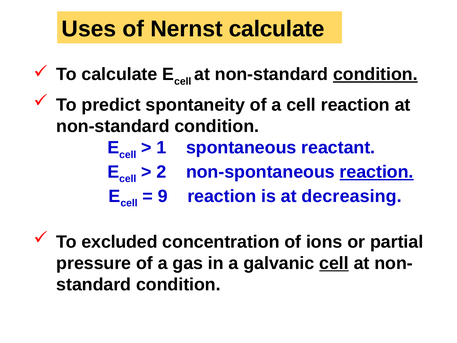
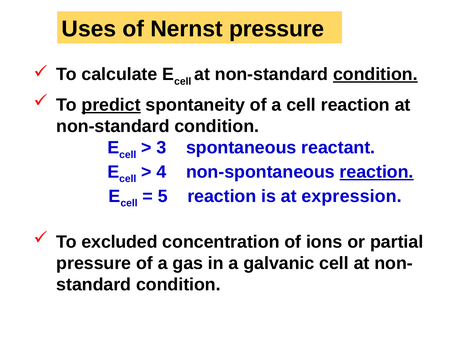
Nernst calculate: calculate -> pressure (277, 29)
predict underline: none -> present (111, 105)
1: 1 -> 3 (161, 148)
2: 2 -> 4 (161, 172)
9: 9 -> 5 (163, 196)
decreasing: decreasing -> expression (352, 196)
cell underline: present -> none (334, 263)
